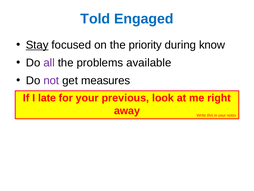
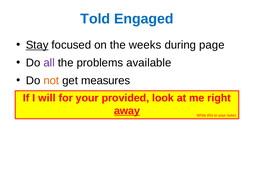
priority: priority -> weeks (145, 45)
know: know -> page (212, 45)
not colour: purple -> orange (51, 80)
late: late -> will (47, 98)
previous: previous -> provided (125, 98)
away underline: none -> present (127, 110)
